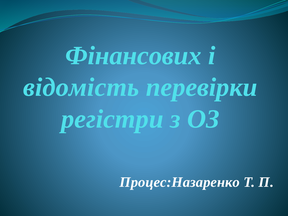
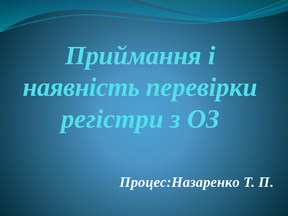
Фінансових: Фінансових -> Приймання (133, 56)
відомість: відомість -> наявність (81, 87)
